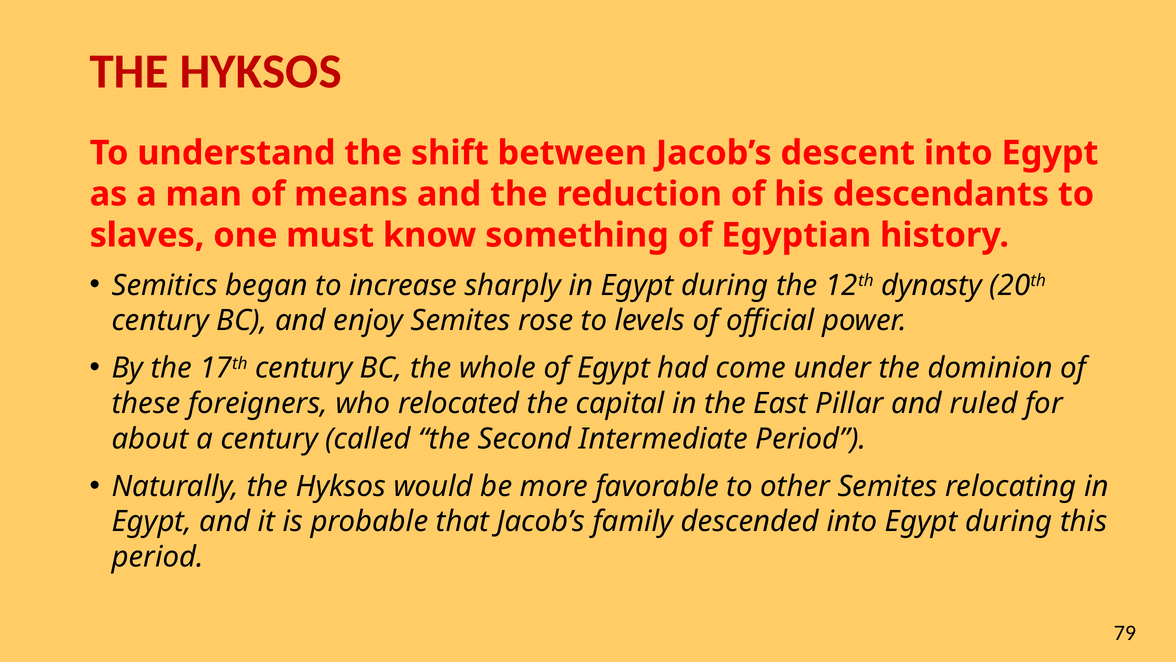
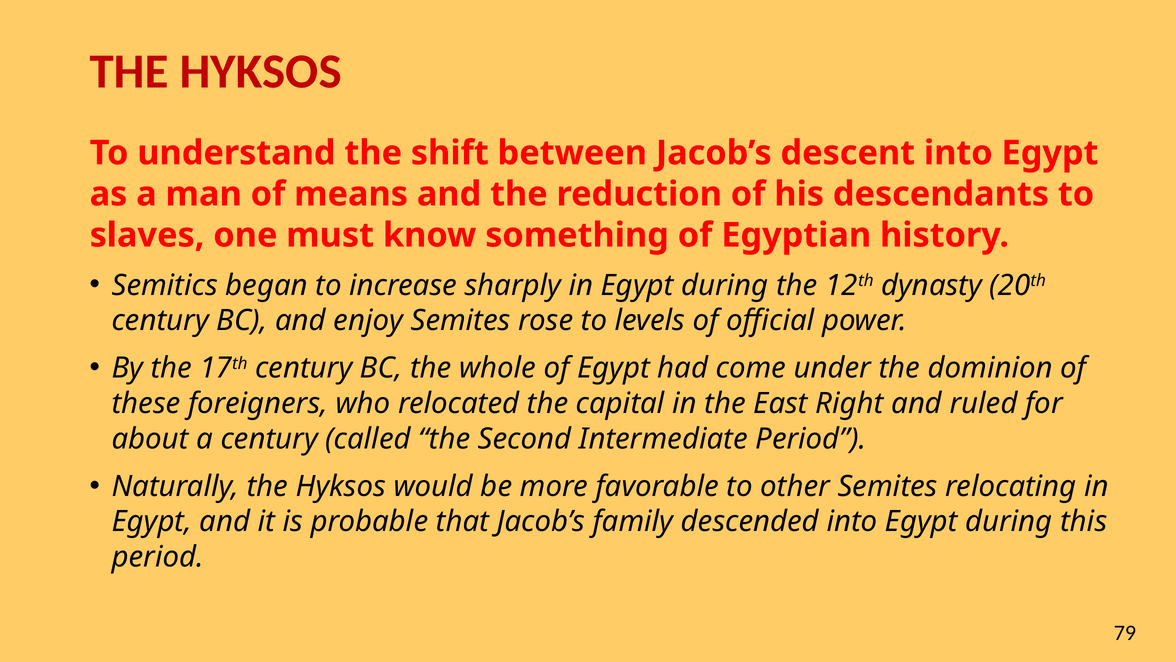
Pillar: Pillar -> Right (850, 403)
